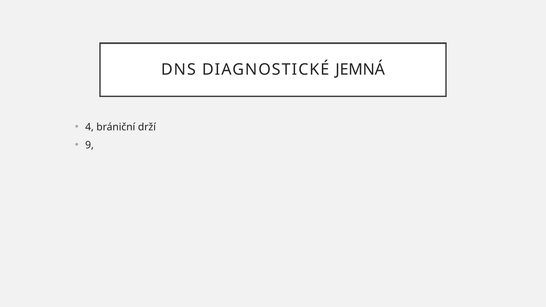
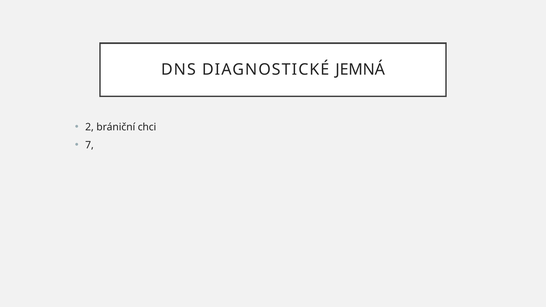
4: 4 -> 2 (89, 127)
drží: drží -> chci (147, 127)
9: 9 -> 7 (89, 145)
